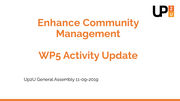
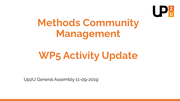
Enhance: Enhance -> Methods (59, 23)
